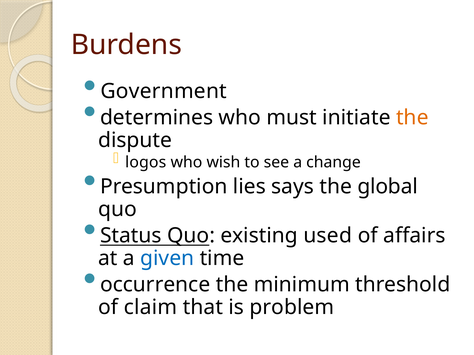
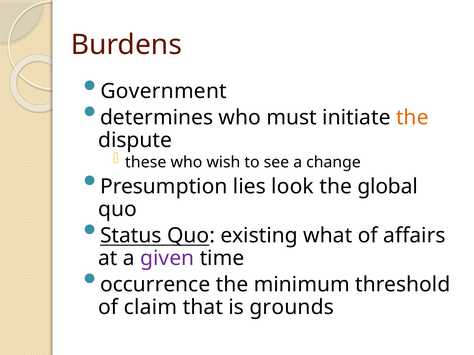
logos: logos -> these (146, 163)
says: says -> look (293, 187)
used: used -> what (328, 236)
given colour: blue -> purple (167, 259)
problem: problem -> grounds (292, 308)
